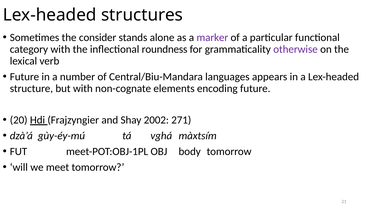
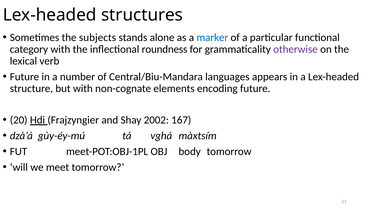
consider: consider -> subjects (98, 37)
marker colour: purple -> blue (212, 37)
271: 271 -> 167 (181, 120)
